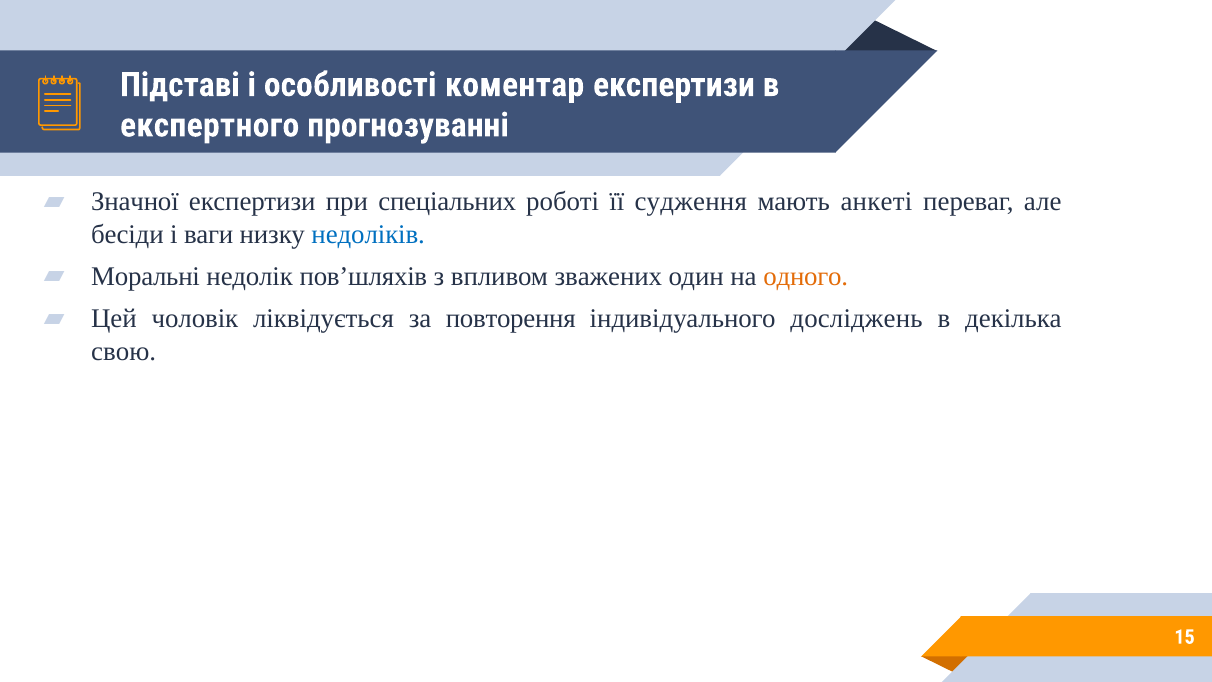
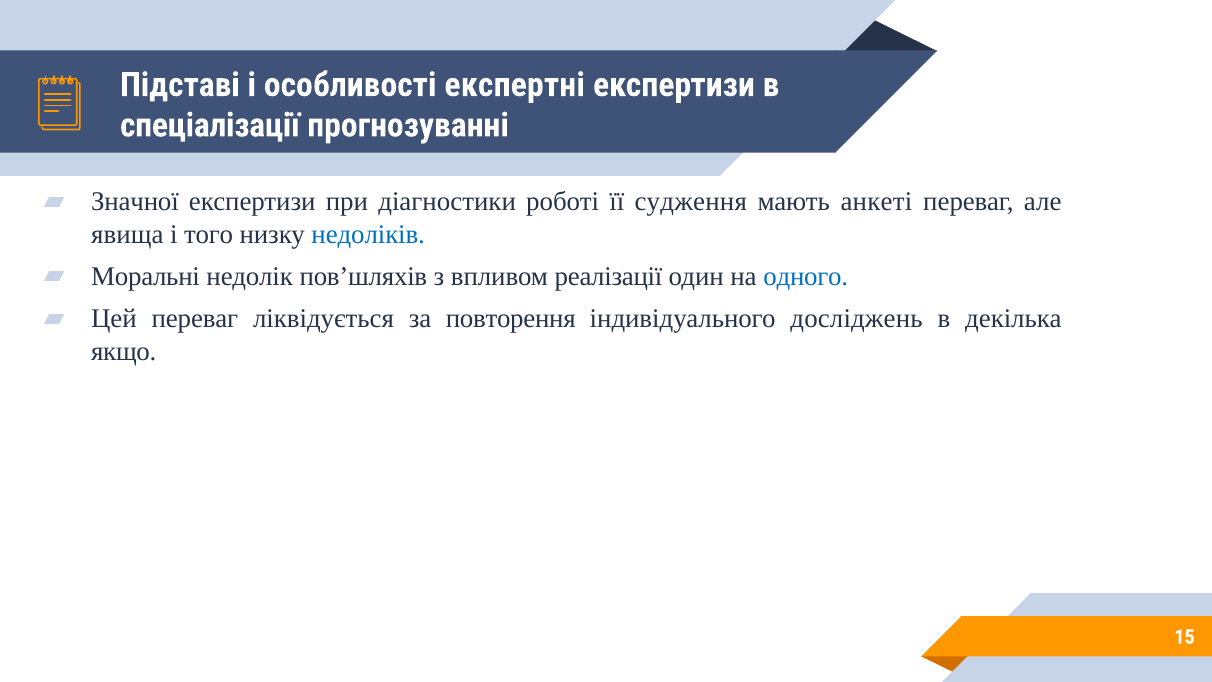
коментар: коментар -> експертні (515, 85)
експертного: експертного -> спеціалізації (210, 125)
спеціальних: спеціальних -> діагностики (447, 202)
бесіди: бесіди -> явища (127, 234)
ваги: ваги -> того (209, 234)
зважених: зважених -> реалізації (608, 277)
одного colour: orange -> blue (806, 277)
Цей чоловік: чоловік -> переваг (195, 319)
свою: свою -> якщо (124, 351)
